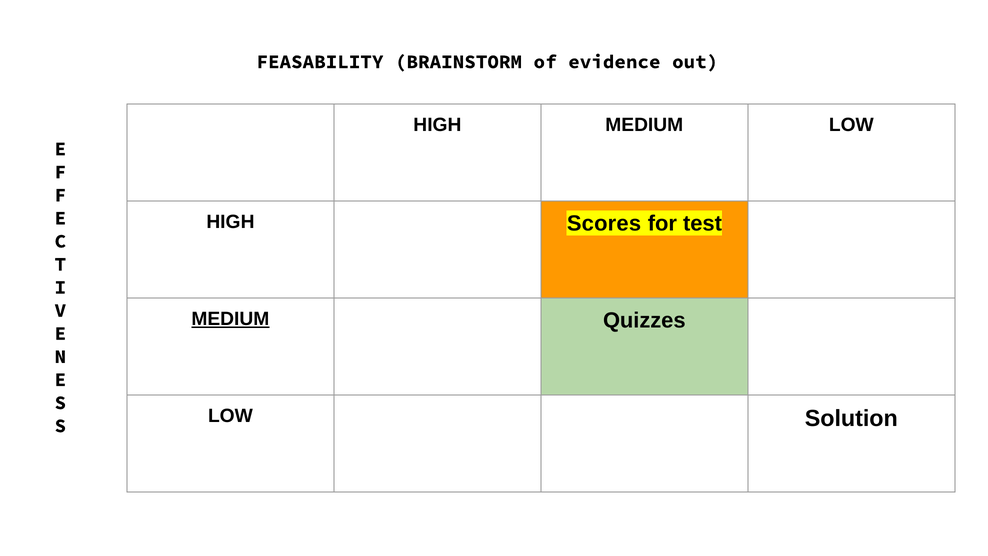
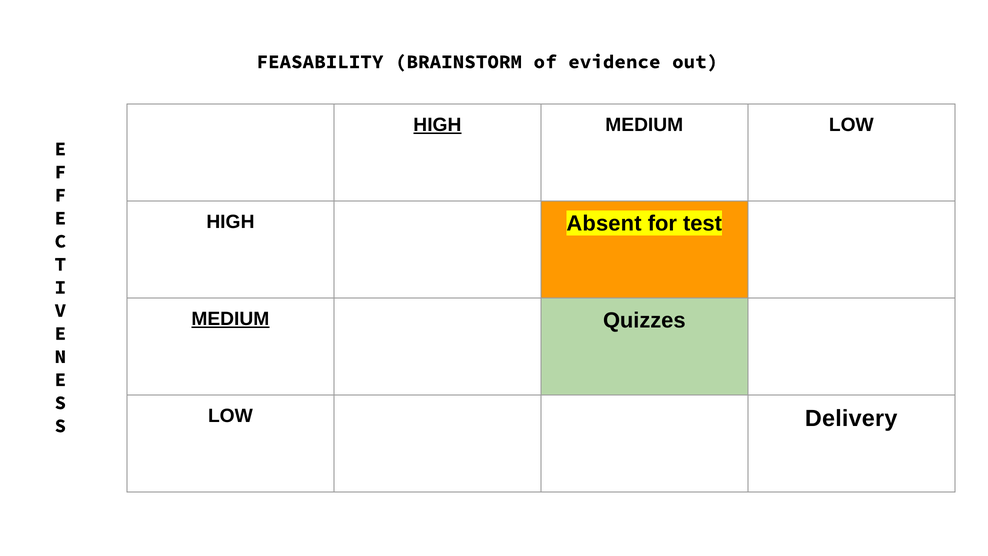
HIGH underline: none -> present (437, 125)
Scores: Scores -> Absent (604, 223)
Solution: Solution -> Delivery (851, 418)
